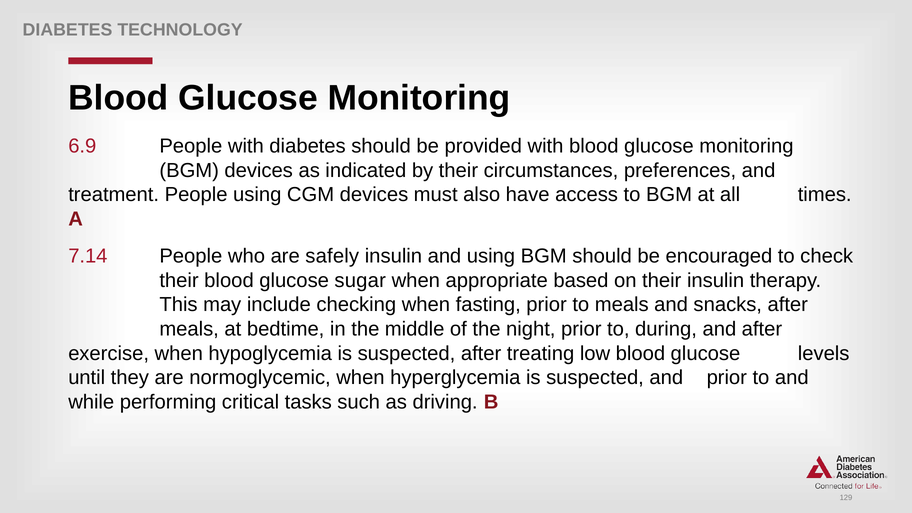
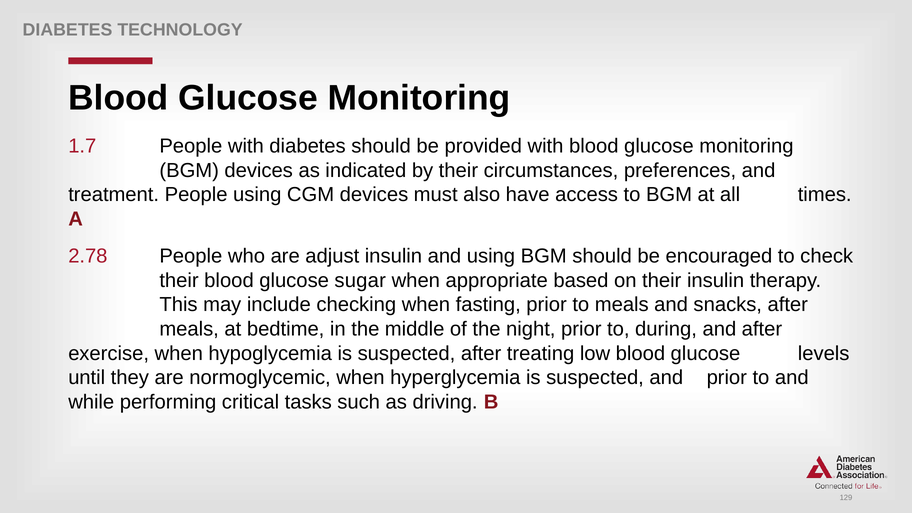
6.9: 6.9 -> 1.7 (82, 146)
7.14: 7.14 -> 2.78 (88, 256)
safely: safely -> adjust (332, 256)
